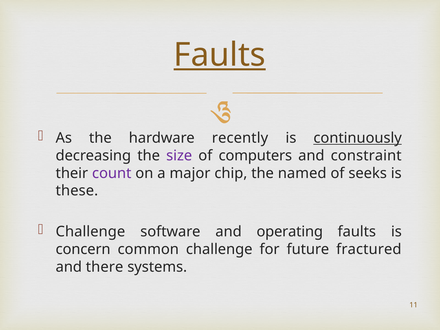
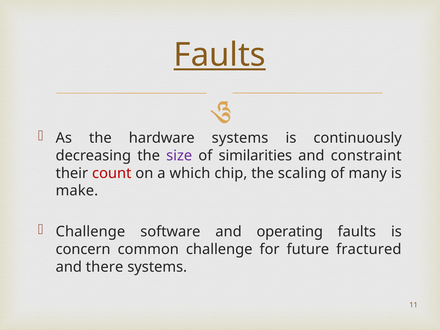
hardware recently: recently -> systems (240, 138)
continuously underline: present -> none (358, 138)
computers: computers -> similarities (255, 156)
count colour: purple -> red (112, 173)
major: major -> which (190, 173)
named: named -> scaling (302, 173)
seeks: seeks -> many (368, 173)
these: these -> make (77, 191)
